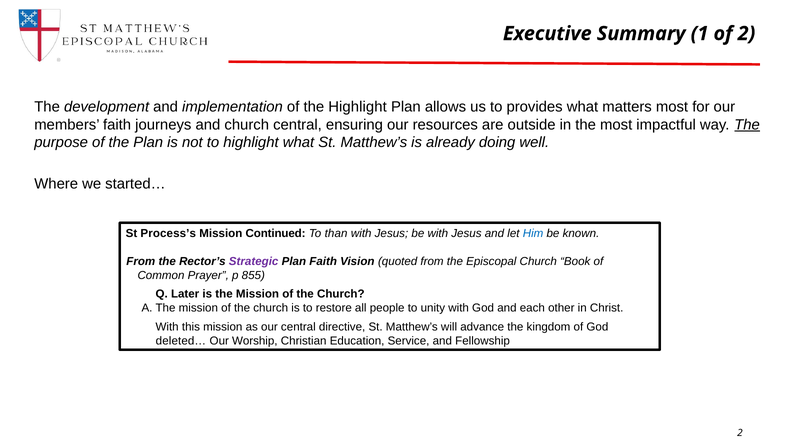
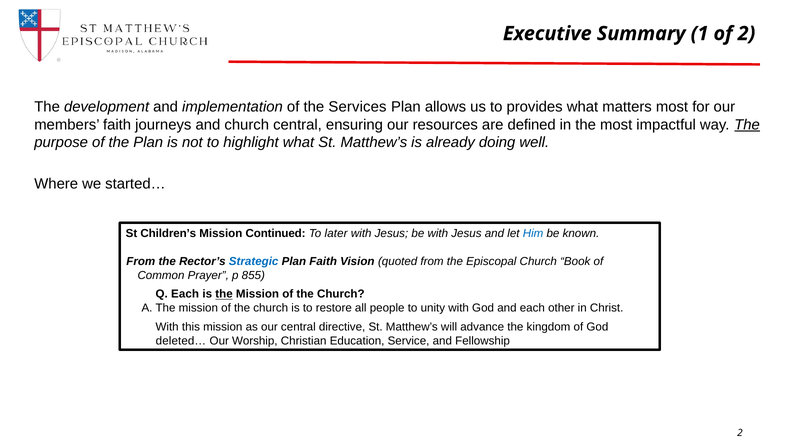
the Highlight: Highlight -> Services (357, 107)
outside: outside -> defined (532, 125)
Process’s: Process’s -> Children’s (168, 234)
than: than -> later (336, 234)
Strategic colour: purple -> blue (254, 261)
Q Later: Later -> Each (185, 294)
the underline: none -> present (224, 294)
